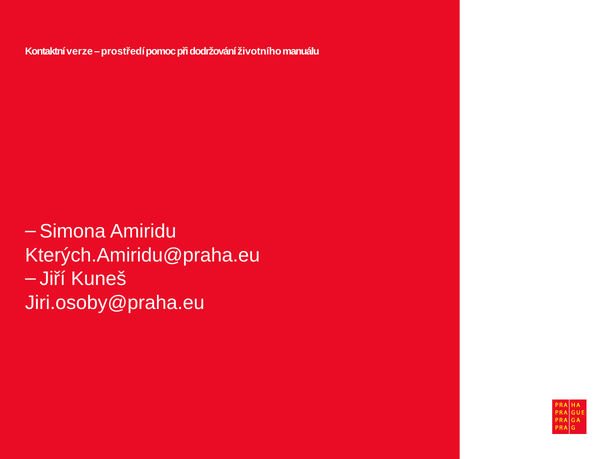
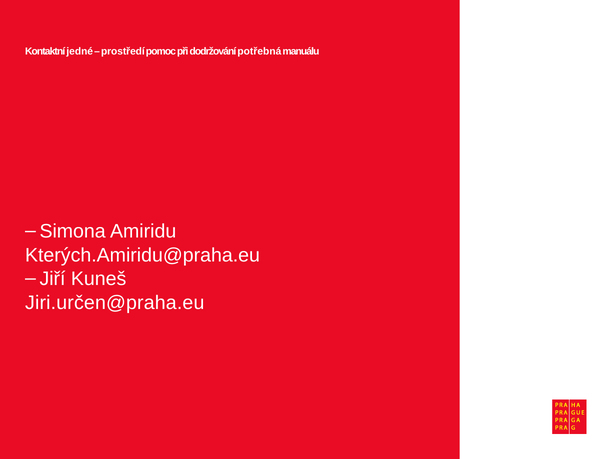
verze: verze -> jedné (80, 51)
životního: životního -> potřebná (259, 51)
Jiri.osoby@praha.eu: Jiri.osoby@praha.eu -> Jiri.určen@praha.eu (115, 303)
